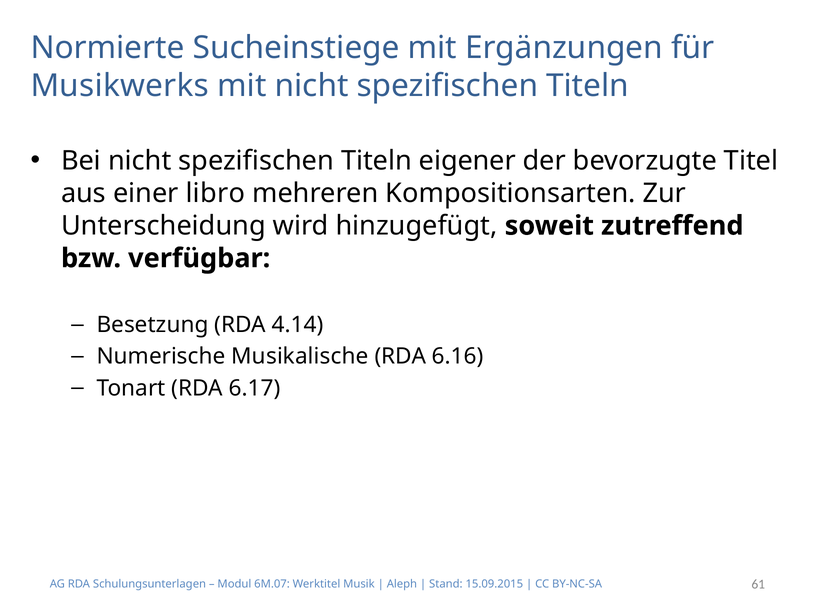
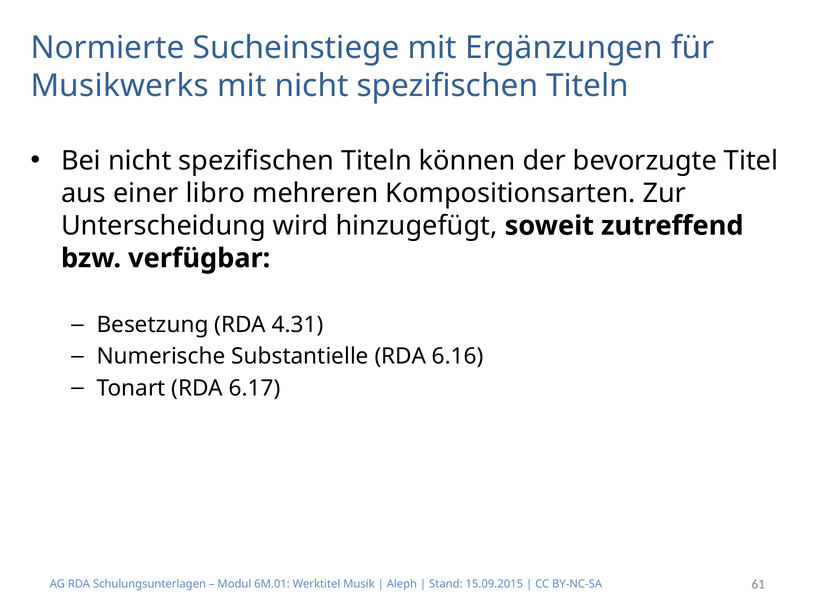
eigener: eigener -> können (467, 161)
4.14: 4.14 -> 4.31 (298, 325)
Musikalische: Musikalische -> Substantielle (300, 357)
6M.07: 6M.07 -> 6M.01 (272, 585)
